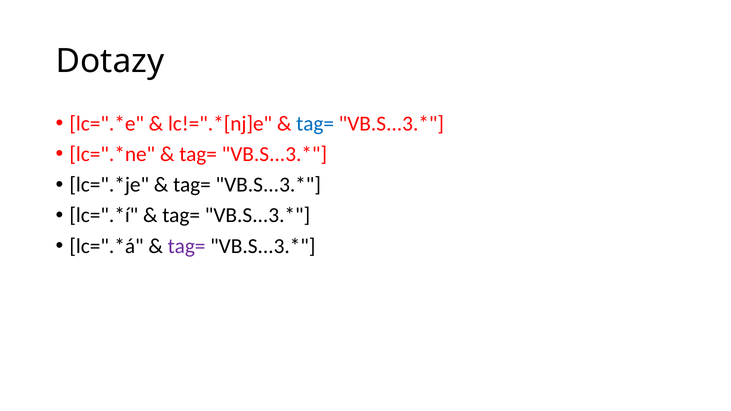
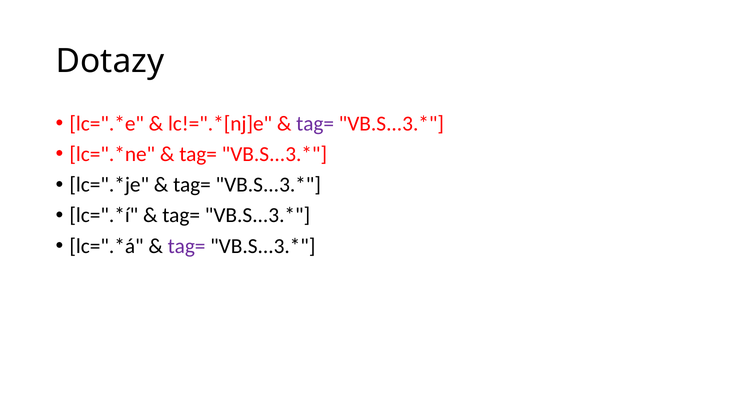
tag= colour: blue -> purple (315, 124)
